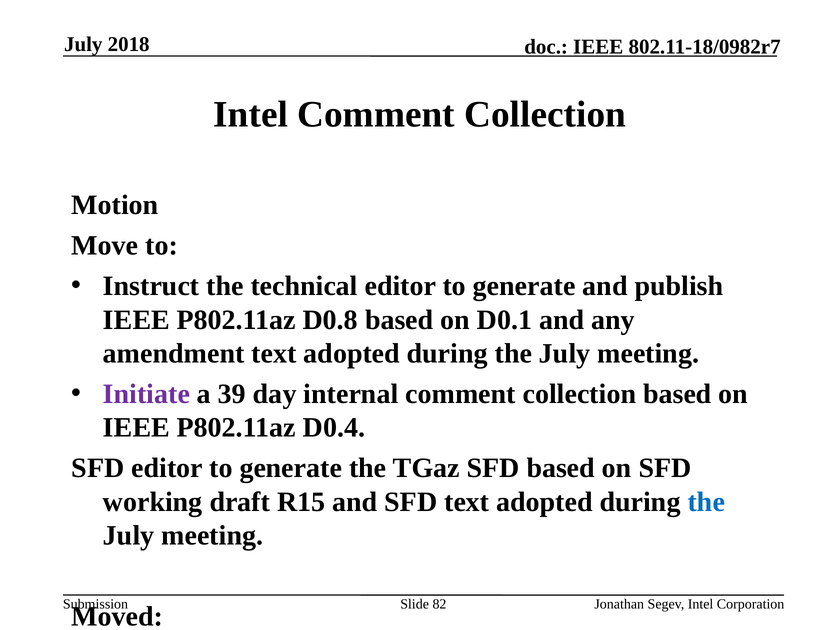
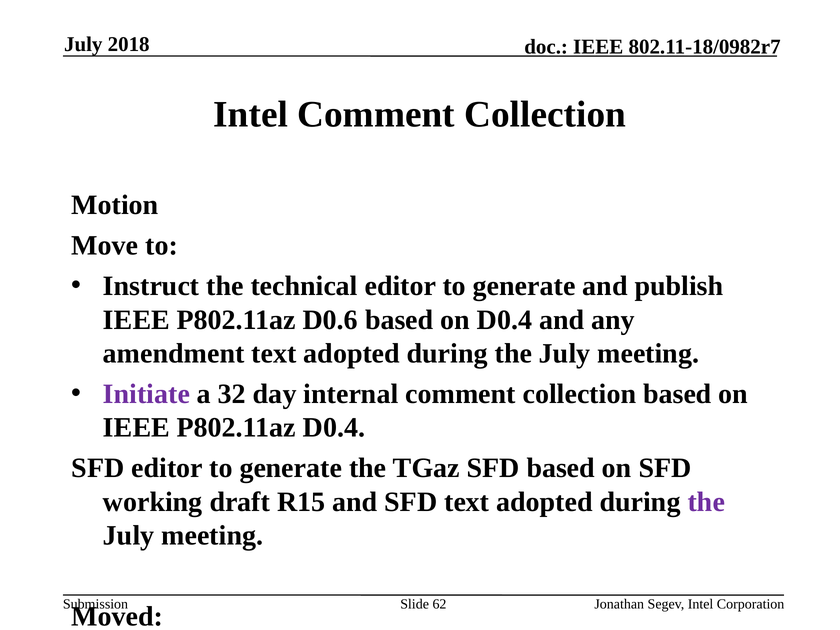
D0.8: D0.8 -> D0.6 (330, 320)
on D0.1: D0.1 -> D0.4 (505, 320)
39: 39 -> 32 (232, 394)
the colour: blue -> purple (706, 502)
82: 82 -> 62 (439, 604)
